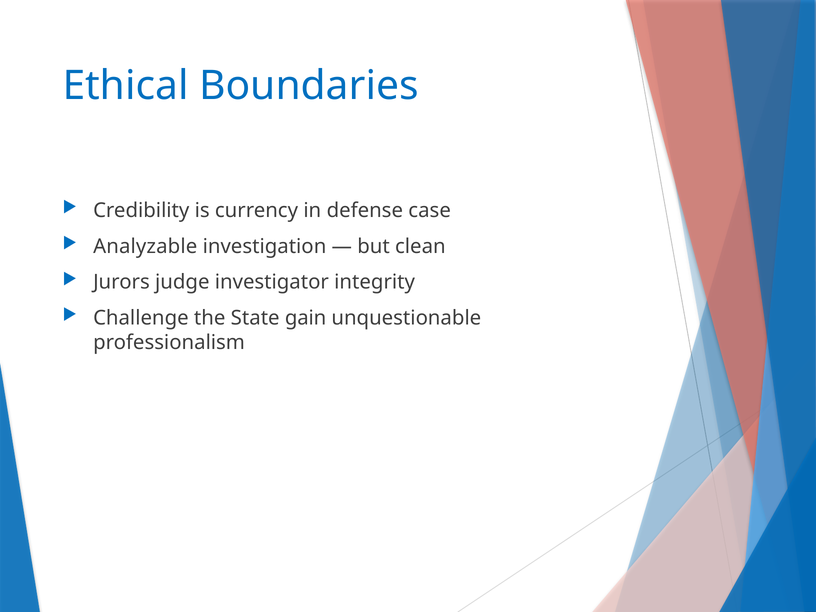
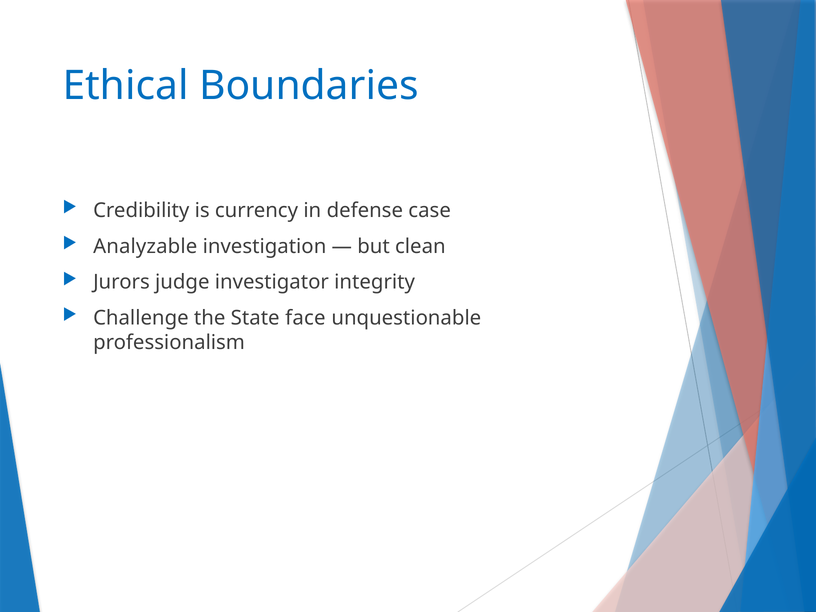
gain: gain -> face (305, 318)
